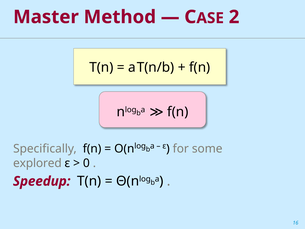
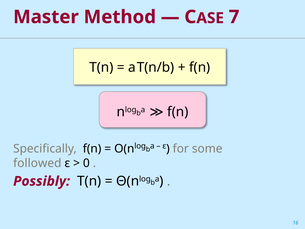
2: 2 -> 7 (234, 17)
explored: explored -> followed (37, 163)
Speedup: Speedup -> Possibly (42, 181)
